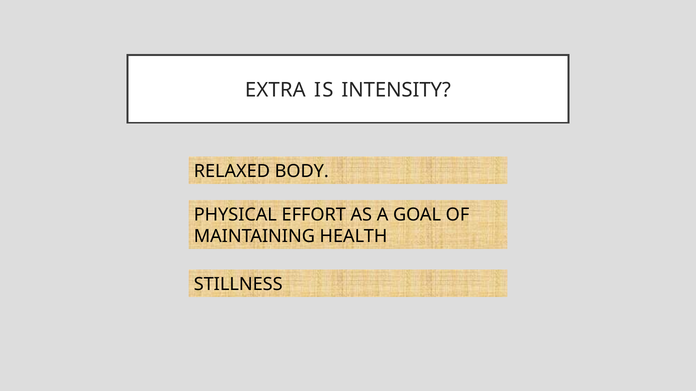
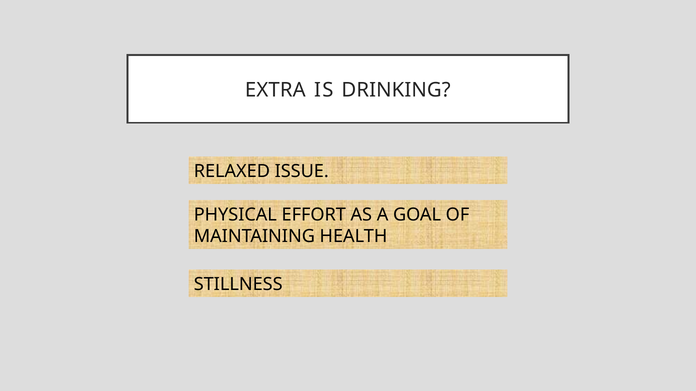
INTENSITY: INTENSITY -> DRINKING (396, 90)
BODY: BODY -> ISSUE (302, 172)
